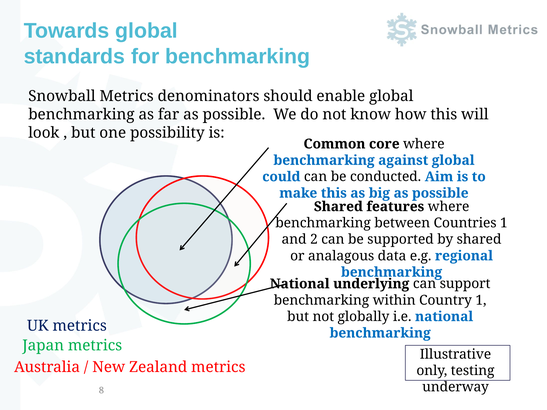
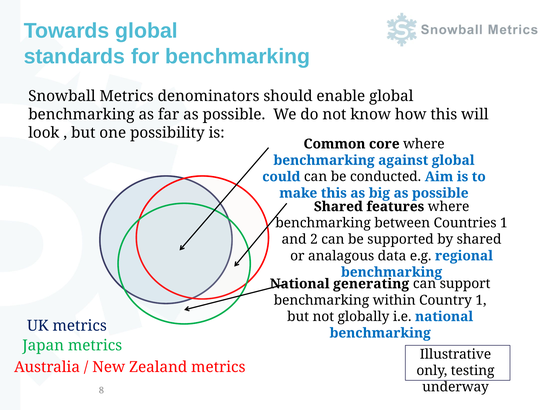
underlying: underlying -> generating (371, 284)
